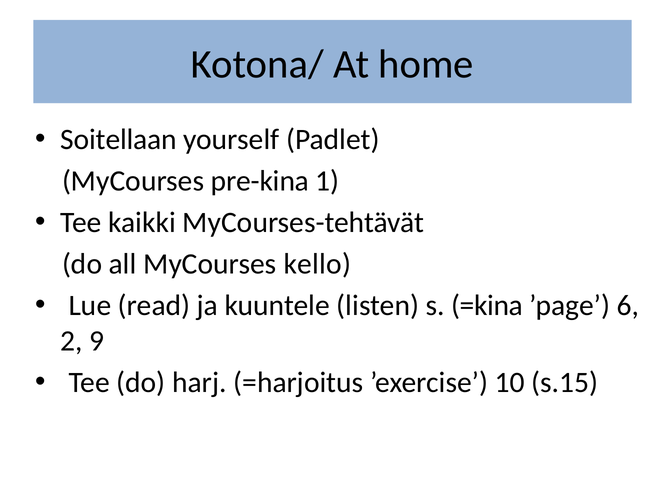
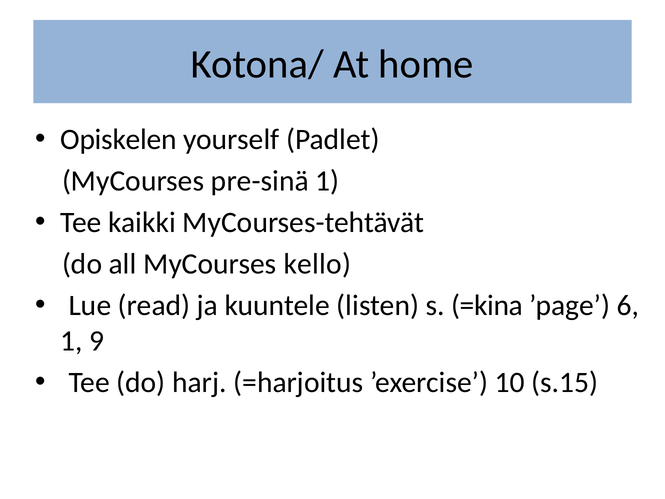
Soitellaan: Soitellaan -> Opiskelen (119, 140)
pre-kina: pre-kina -> pre-sinä (260, 181)
2: 2 -> 1 (72, 341)
